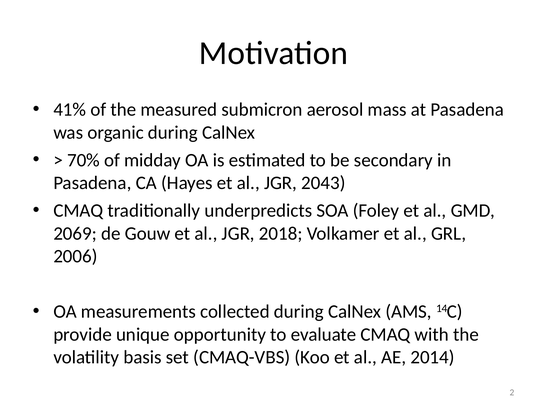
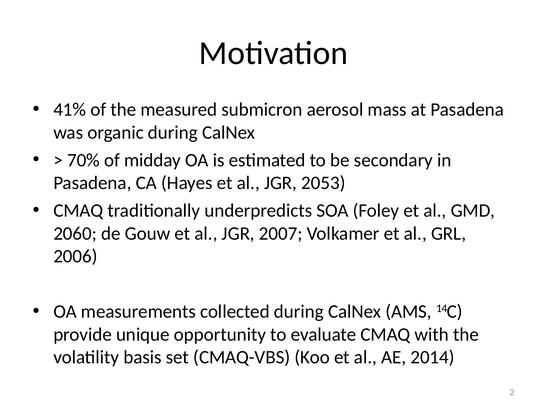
2043: 2043 -> 2053 (323, 183)
2069: 2069 -> 2060 (75, 233)
2018: 2018 -> 2007 (281, 233)
